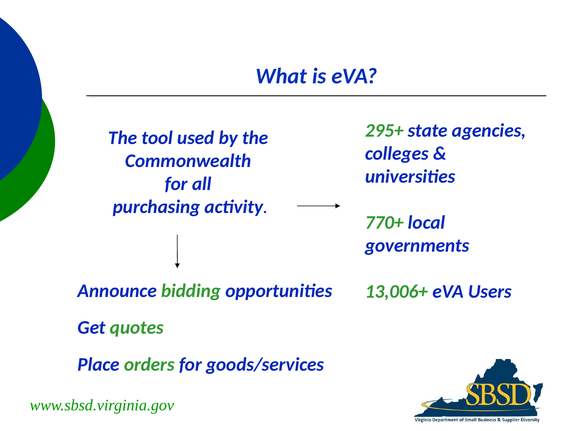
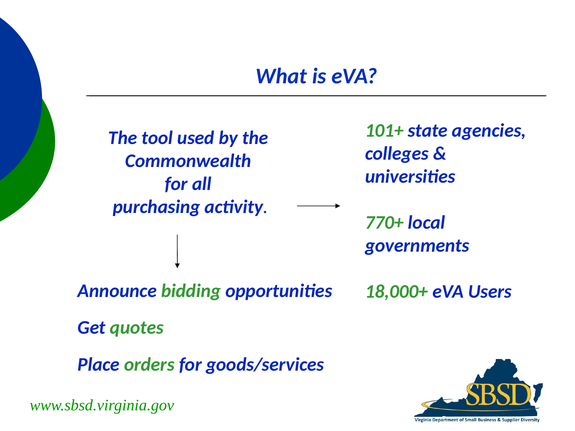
295+: 295+ -> 101+ (384, 131)
13,006+: 13,006+ -> 18,000+ (397, 292)
